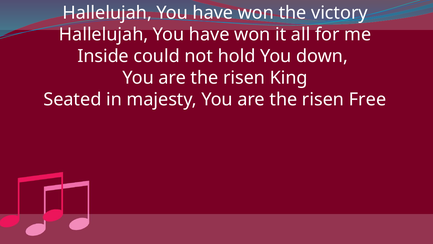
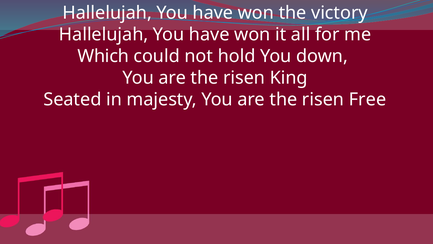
Inside: Inside -> Which (103, 56)
